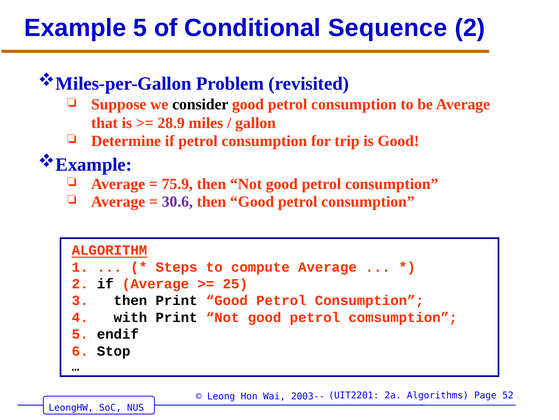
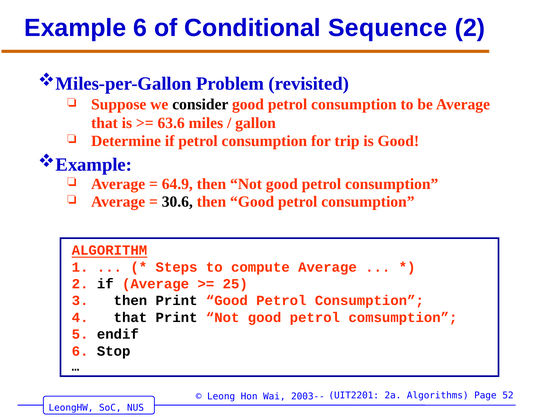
Example 5: 5 -> 6 (140, 28)
28.9: 28.9 -> 63.6 (171, 123)
75.9: 75.9 -> 64.9 (177, 184)
30.6 colour: purple -> black (177, 201)
4 with: with -> that (130, 317)
